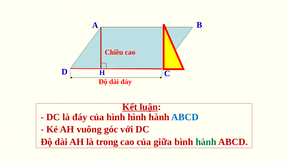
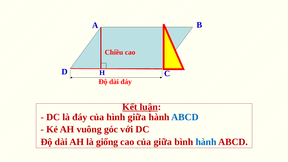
hình hình: hình -> giữa (137, 117)
trong: trong -> giống (107, 142)
hành colour: green -> blue (206, 142)
